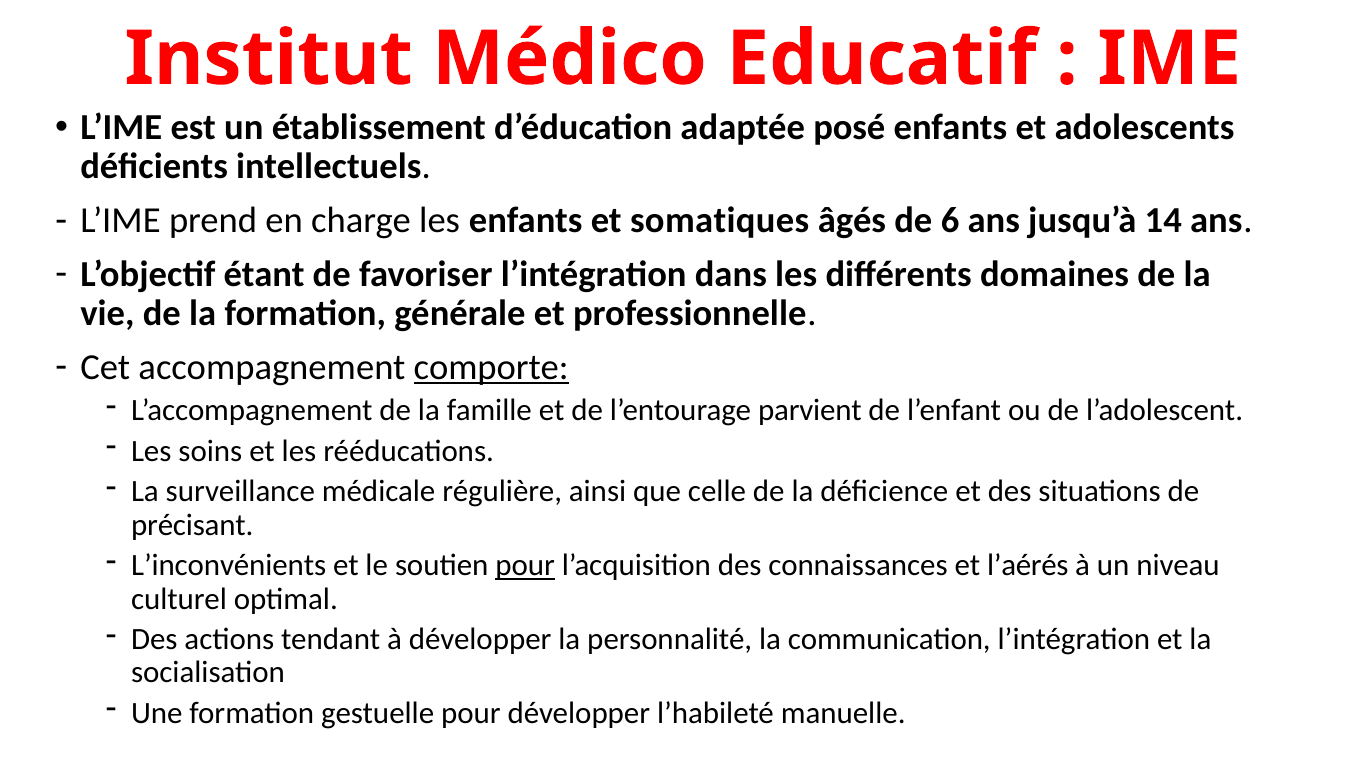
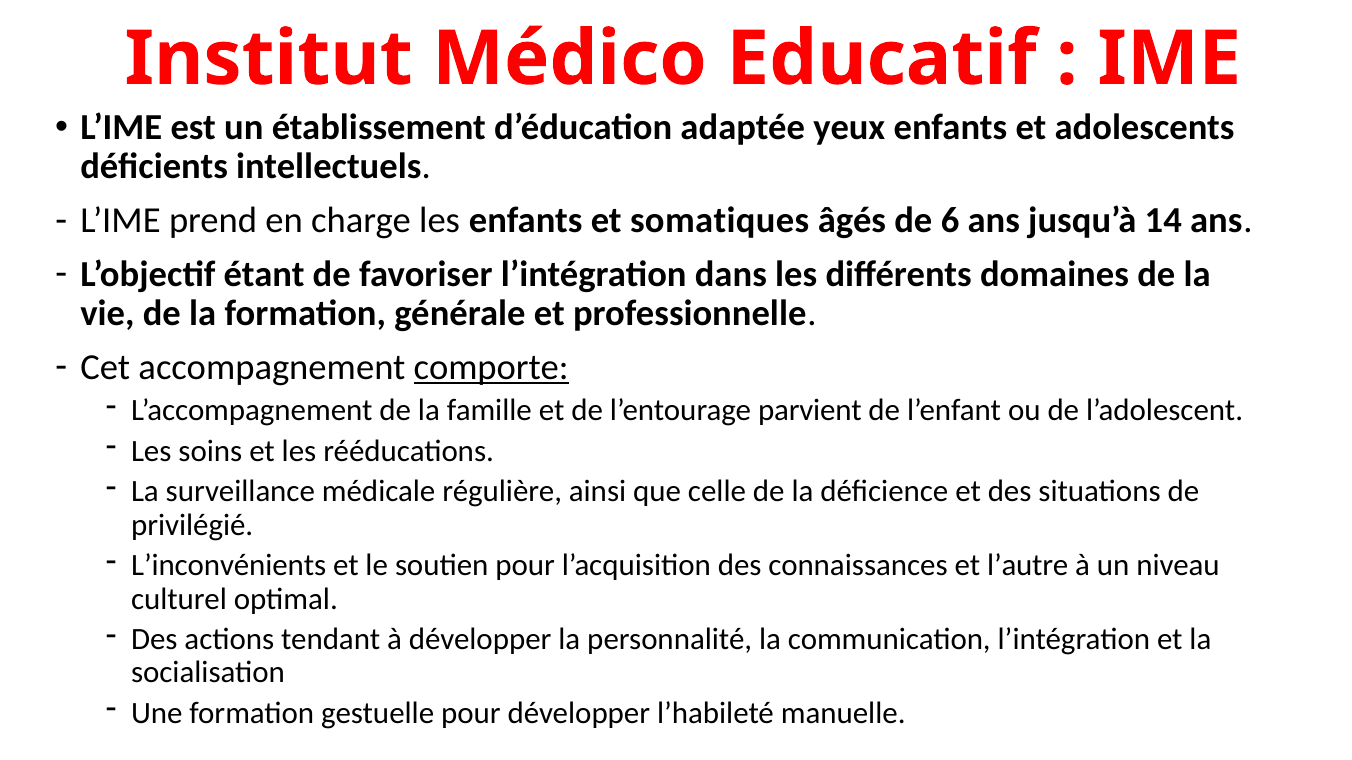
posé: posé -> yeux (849, 127)
précisant: précisant -> privilégié (192, 525)
pour underline: present -> none (525, 566)
l’aérés: l’aérés -> l’autre (1028, 566)
